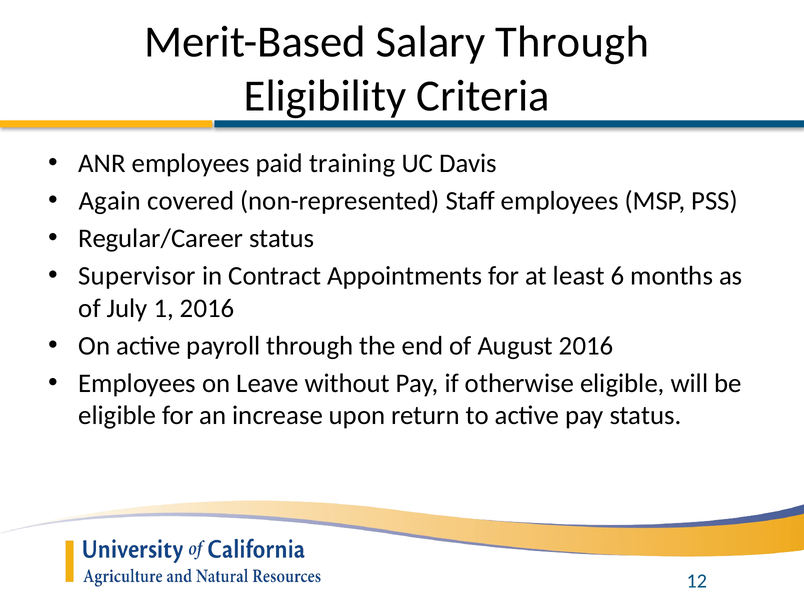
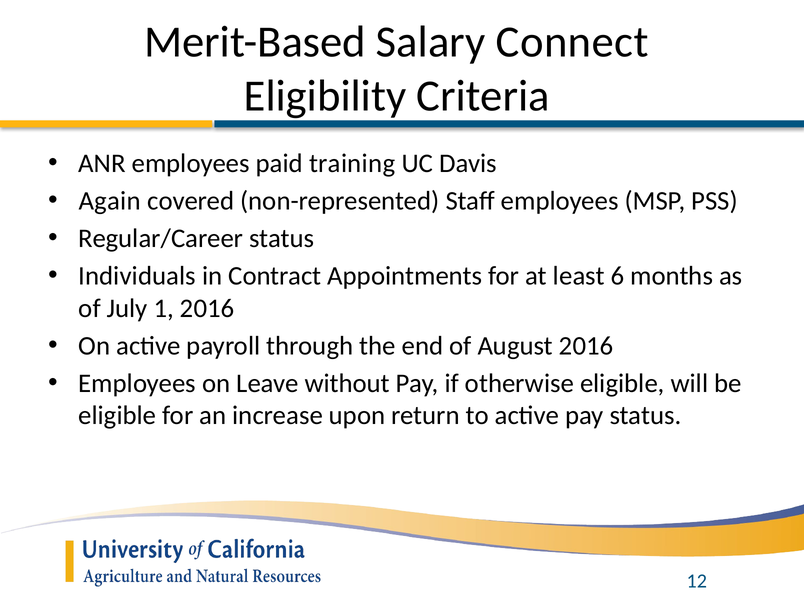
Salary Through: Through -> Connect (572, 42)
Supervisor: Supervisor -> Individuals (137, 276)
